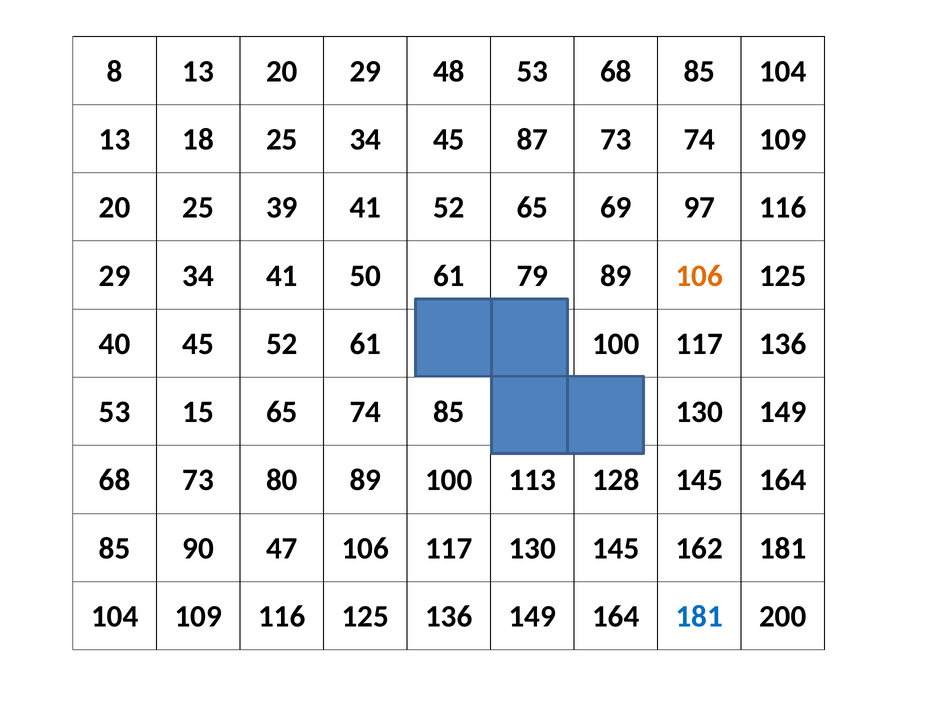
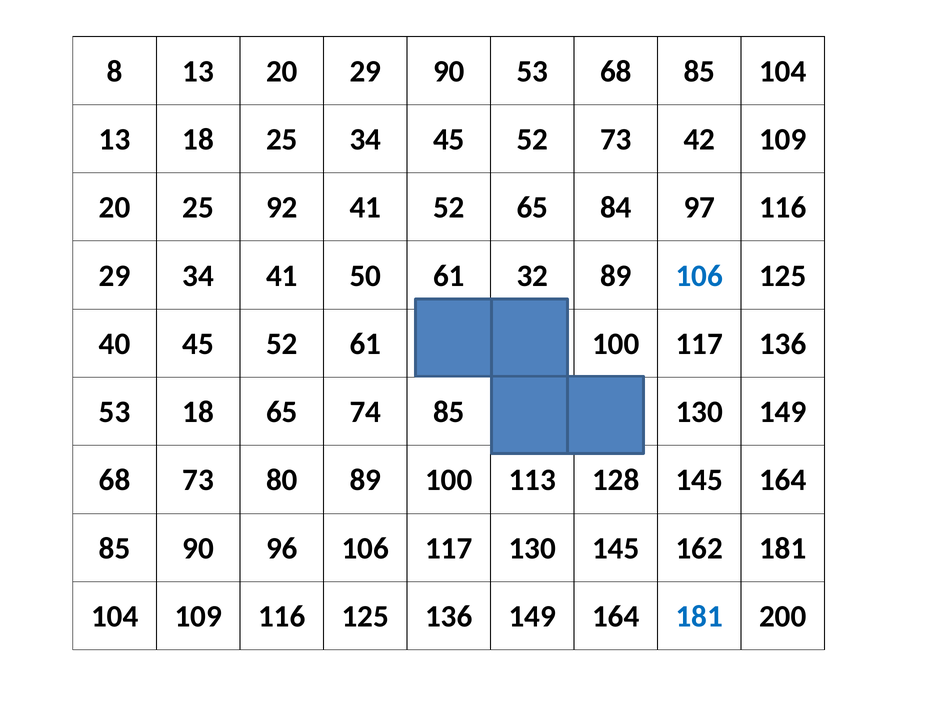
29 48: 48 -> 90 (449, 71)
34 45 87: 87 -> 52 (532, 139)
73 74: 74 -> 42 (699, 139)
39: 39 -> 92 (282, 207)
69: 69 -> 84 (616, 207)
79: 79 -> 32 (532, 276)
106 colour: orange -> blue (699, 276)
53 15: 15 -> 18 (198, 412)
47: 47 -> 96 (282, 548)
